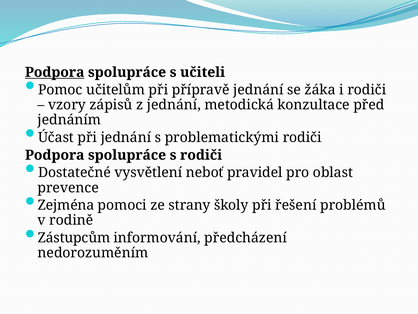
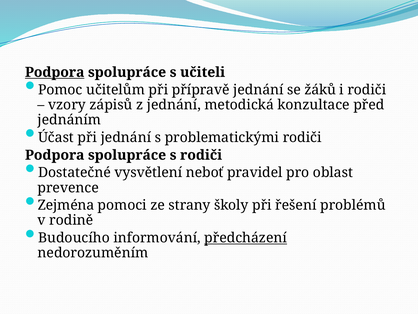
žáka: žáka -> žáků (320, 90)
Zástupcům: Zástupcům -> Budoucího (74, 238)
předcházení underline: none -> present (246, 238)
